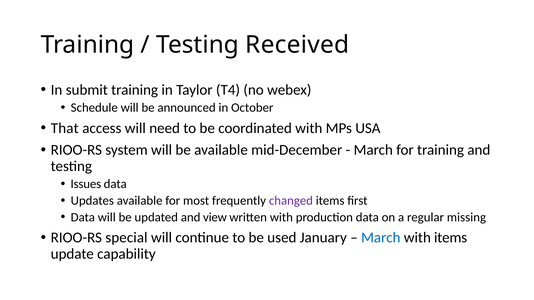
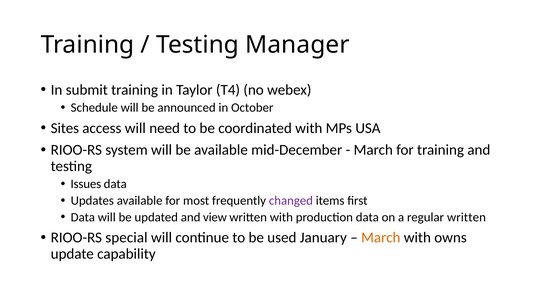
Received: Received -> Manager (297, 45)
That: That -> Sites (65, 128)
regular missing: missing -> written (466, 217)
March colour: blue -> orange (381, 238)
with items: items -> owns (451, 238)
